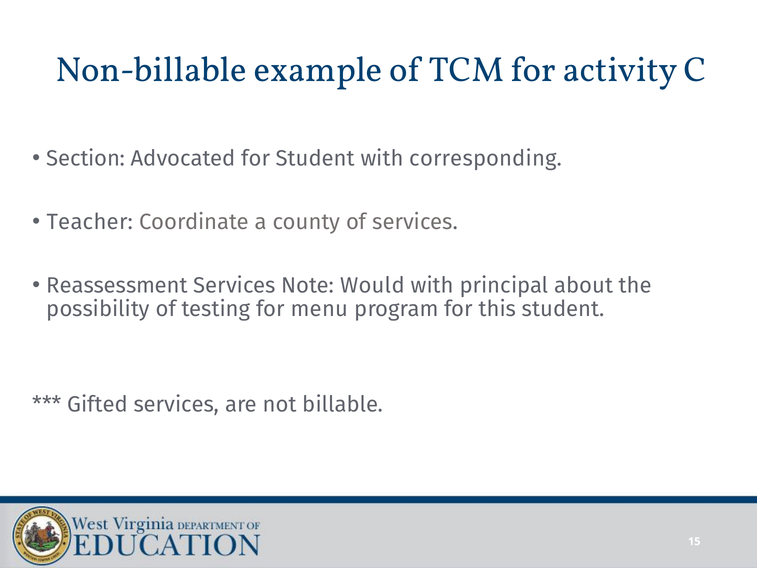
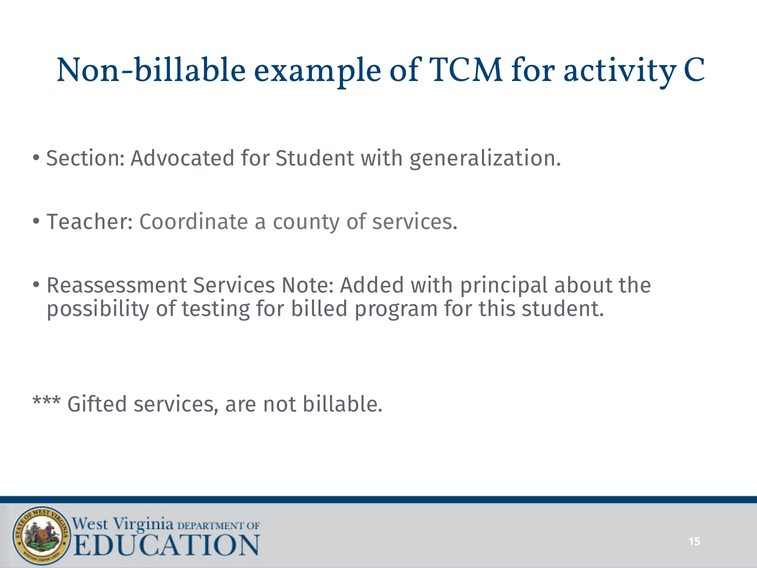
corresponding: corresponding -> generalization (486, 158)
Would: Would -> Added (373, 285)
menu: menu -> billed (320, 309)
